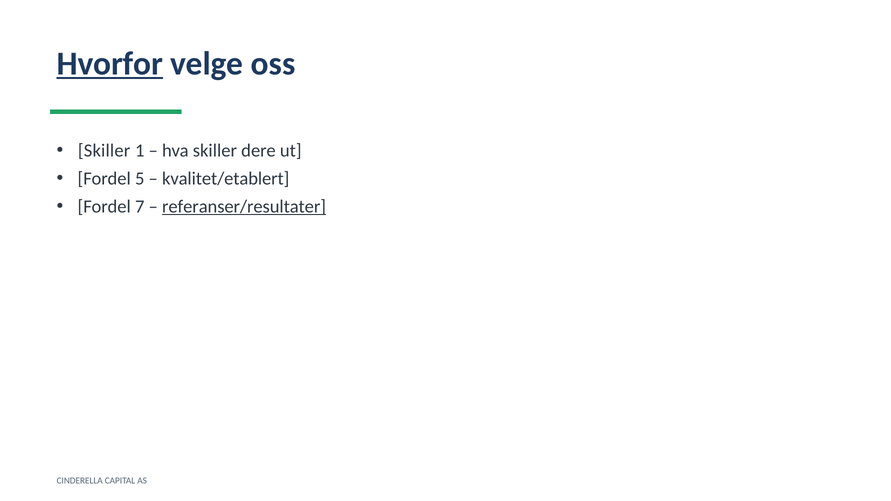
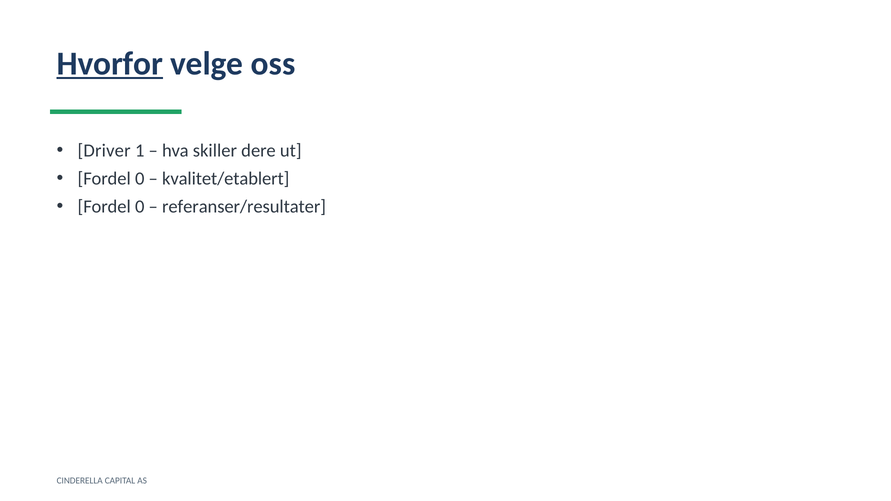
Skiller: Skiller -> Driver (104, 151)
5: 5 -> 0 (140, 179)
7: 7 -> 0 (140, 207)
referanser/resultater underline: present -> none (244, 207)
